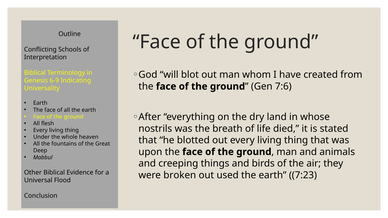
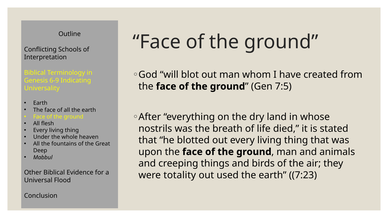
7:6: 7:6 -> 7:5 (283, 87)
broken: broken -> totality (180, 175)
